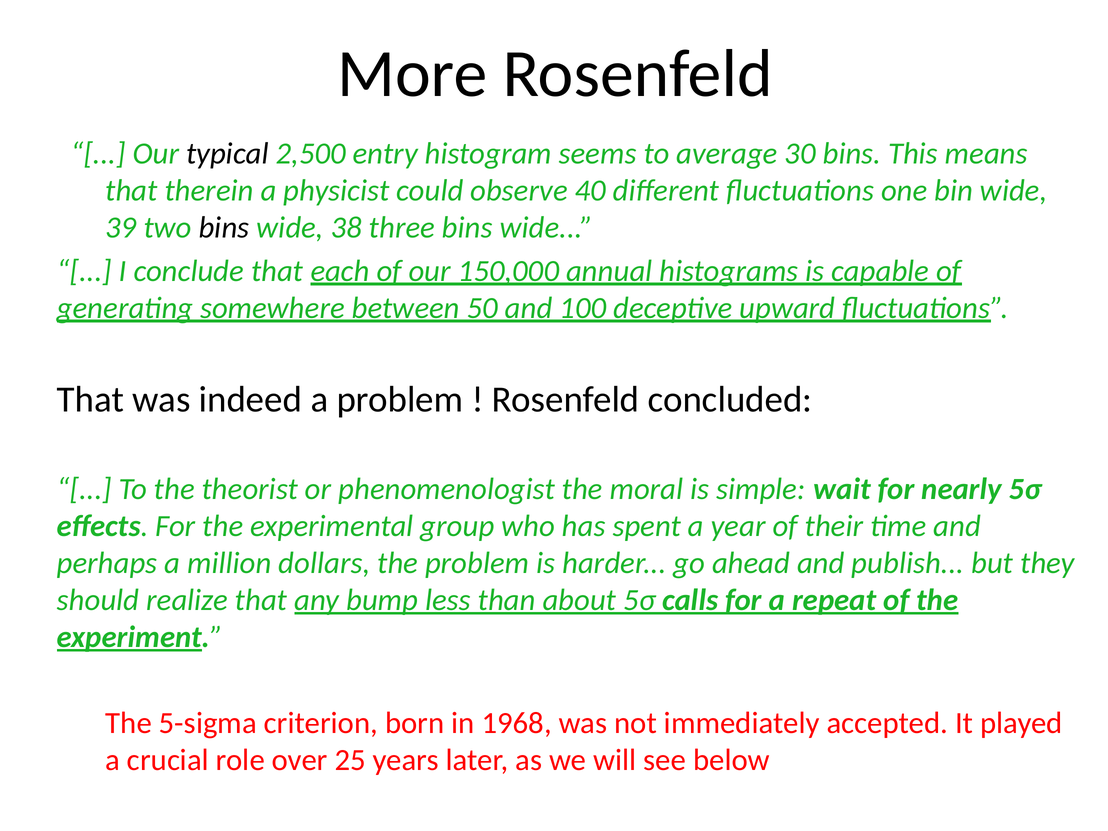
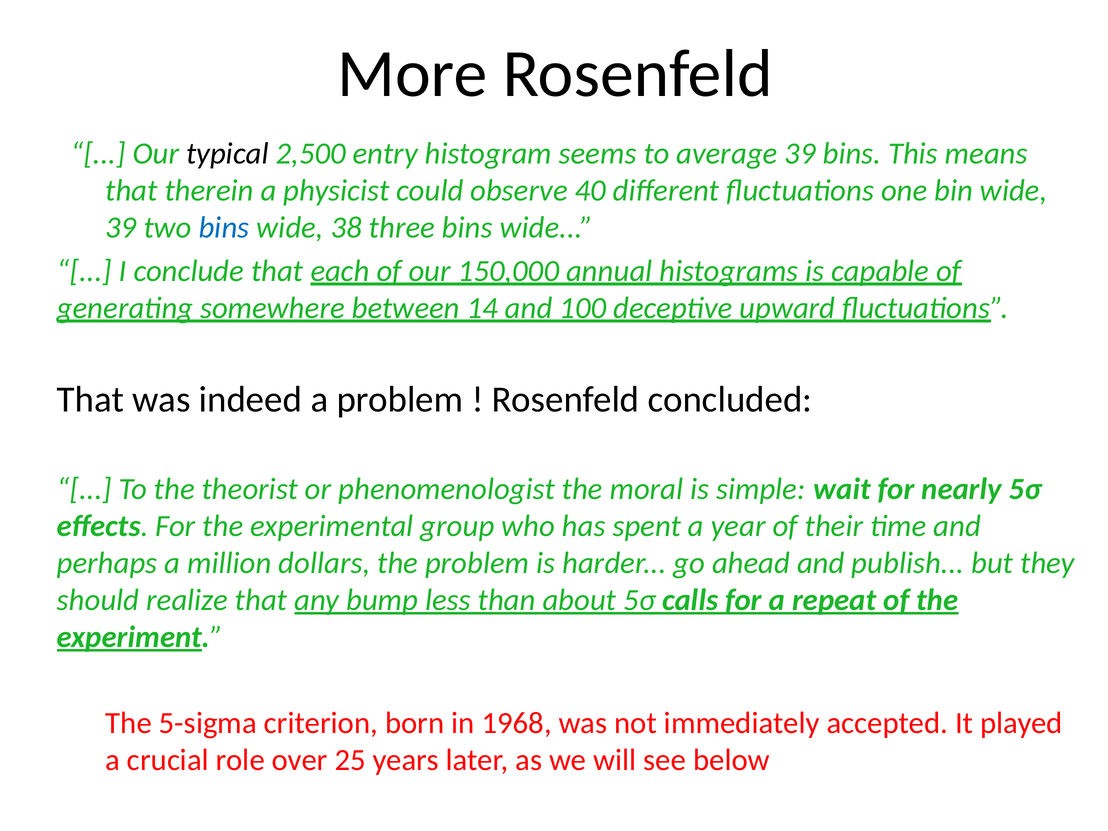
average 30: 30 -> 39 (800, 154)
bins colour: black -> blue (224, 228)
50: 50 -> 14 (482, 308)
